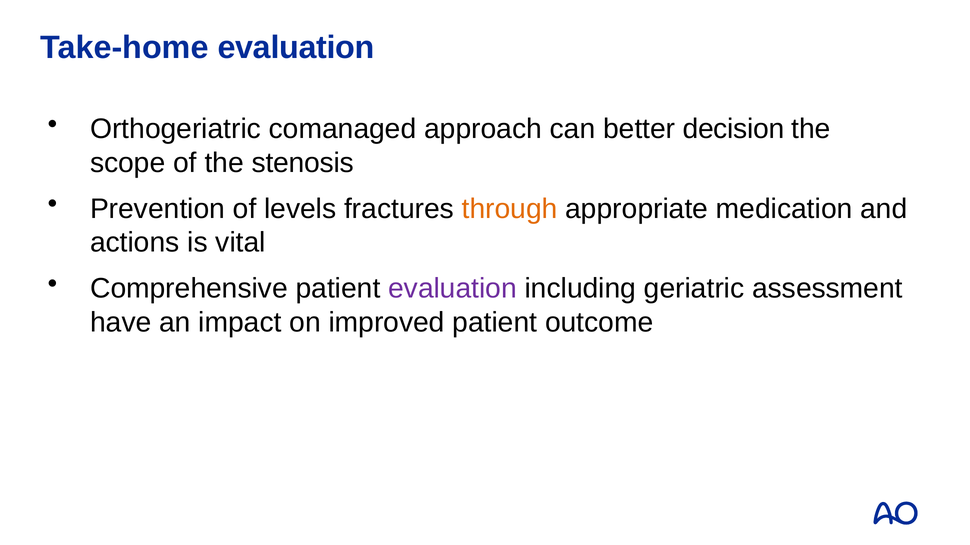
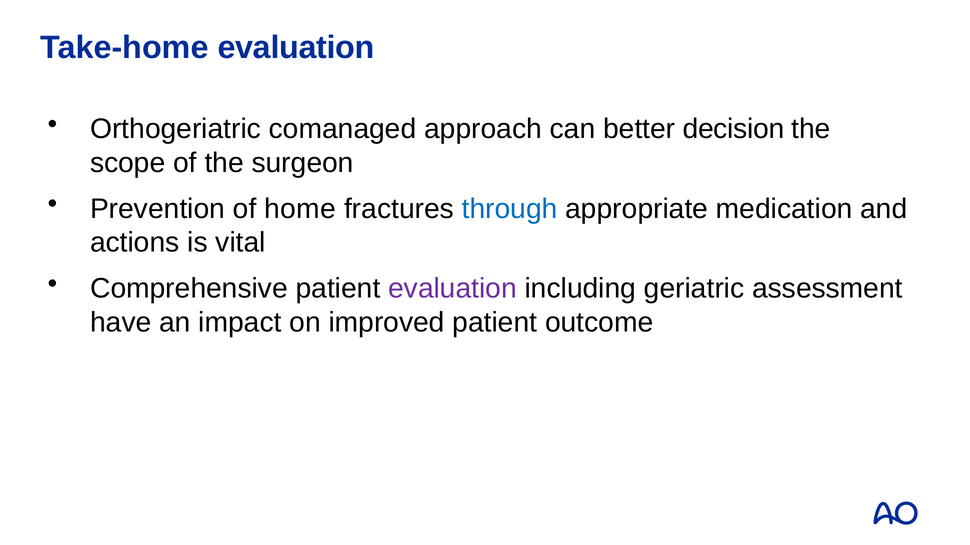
stenosis: stenosis -> surgeon (303, 163)
levels: levels -> home (300, 209)
through colour: orange -> blue (510, 209)
